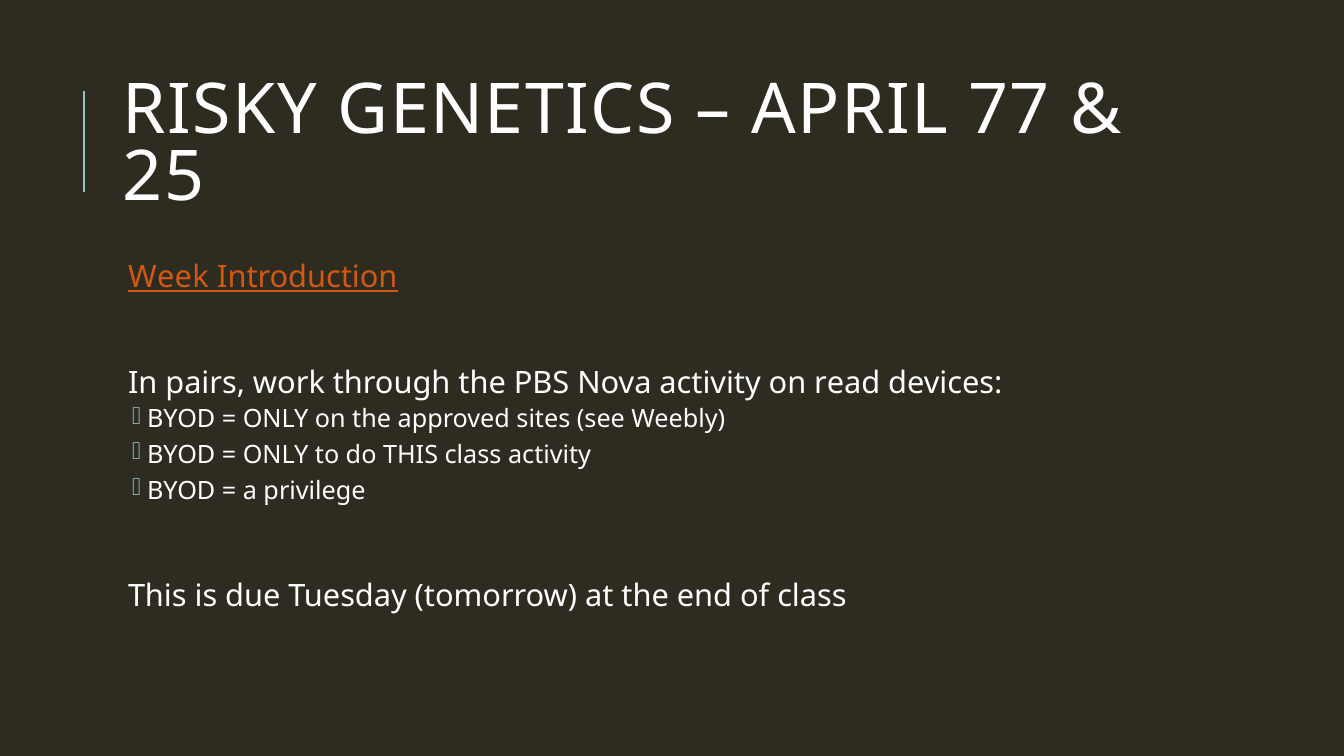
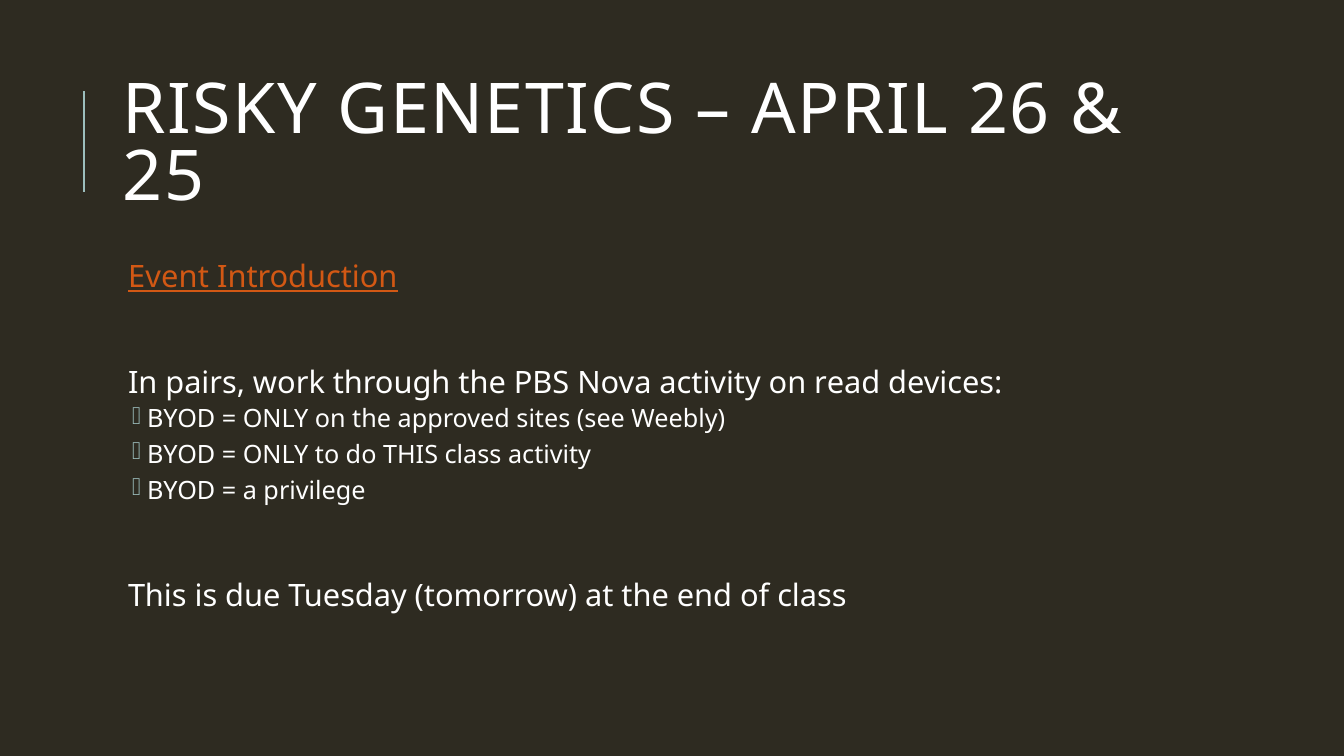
77: 77 -> 26 (1009, 111)
Week: Week -> Event (168, 277)
